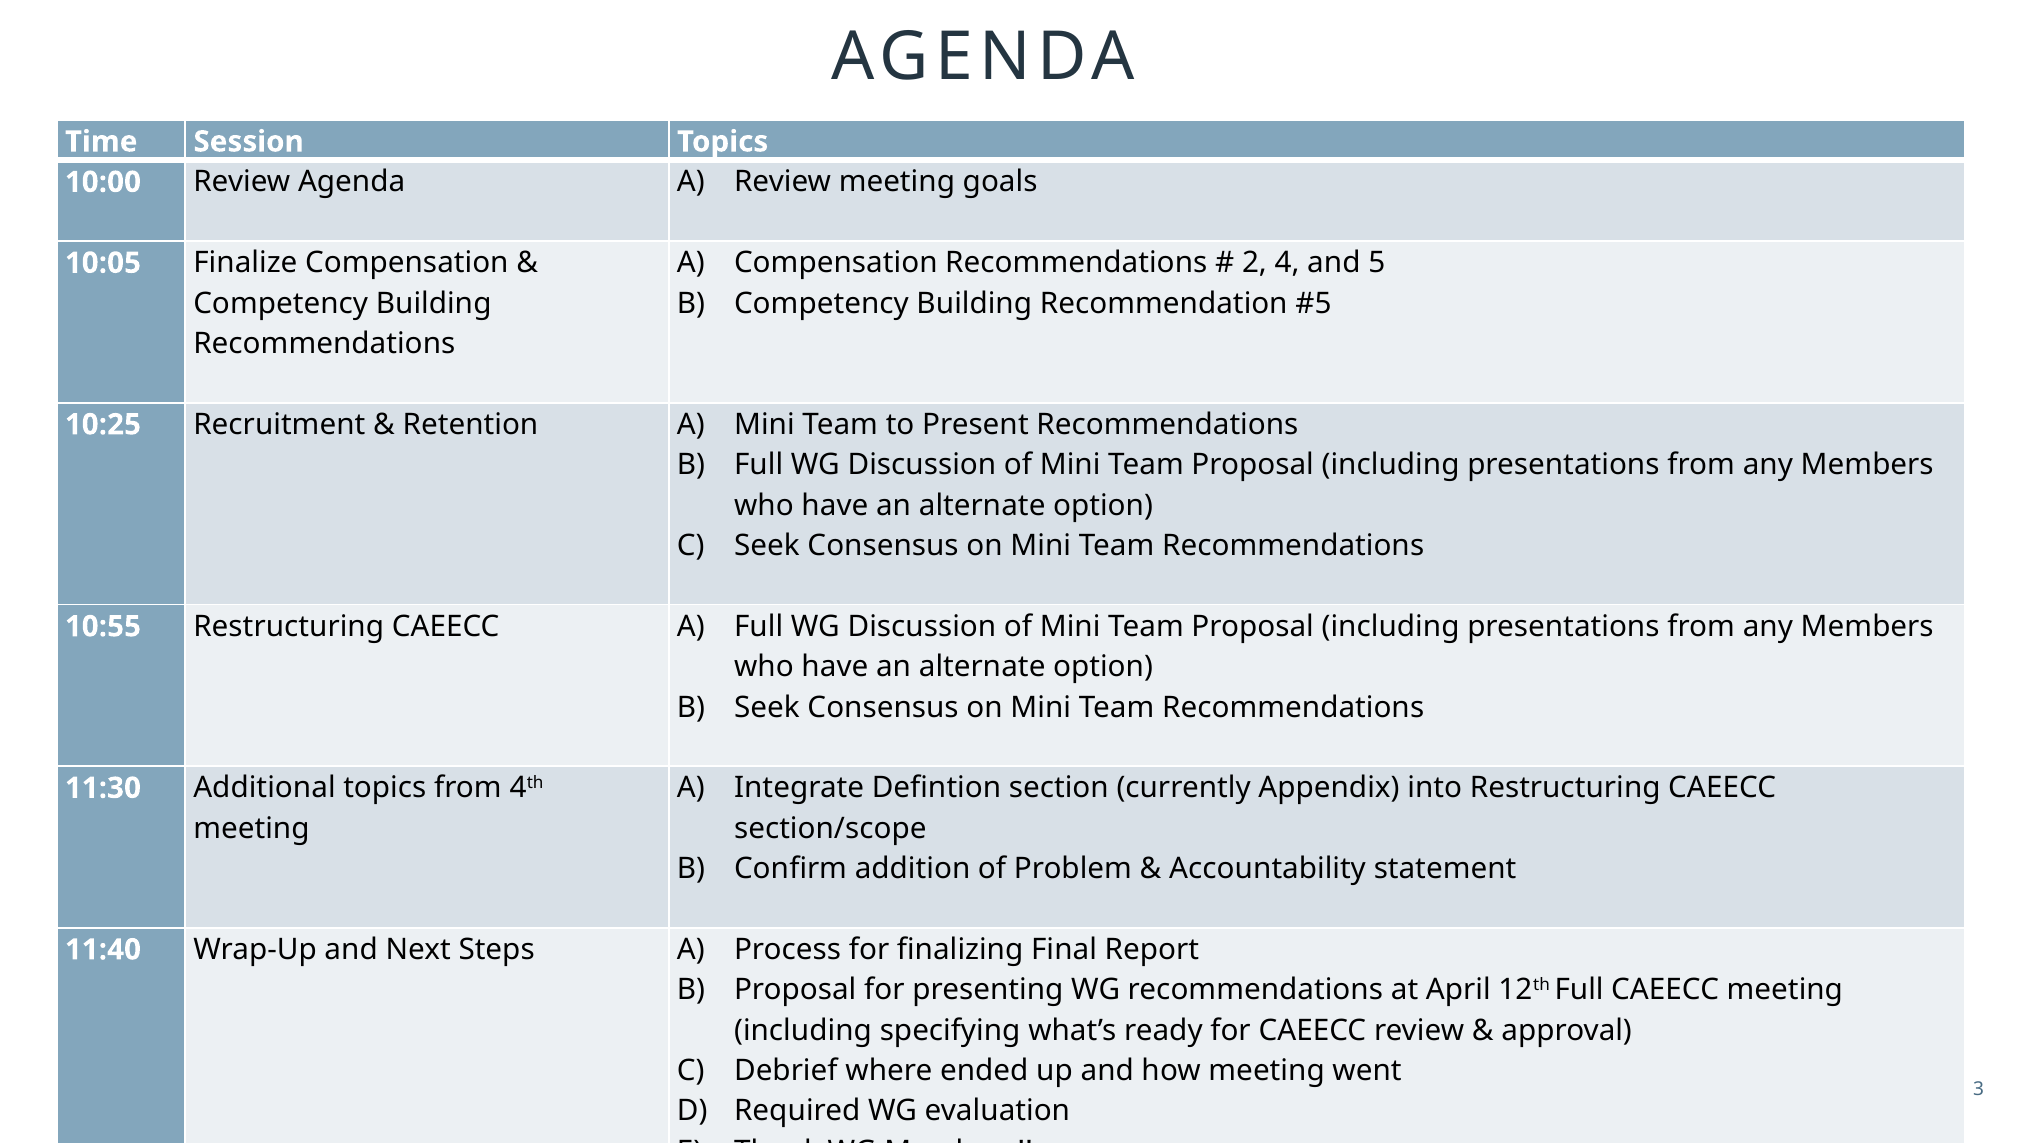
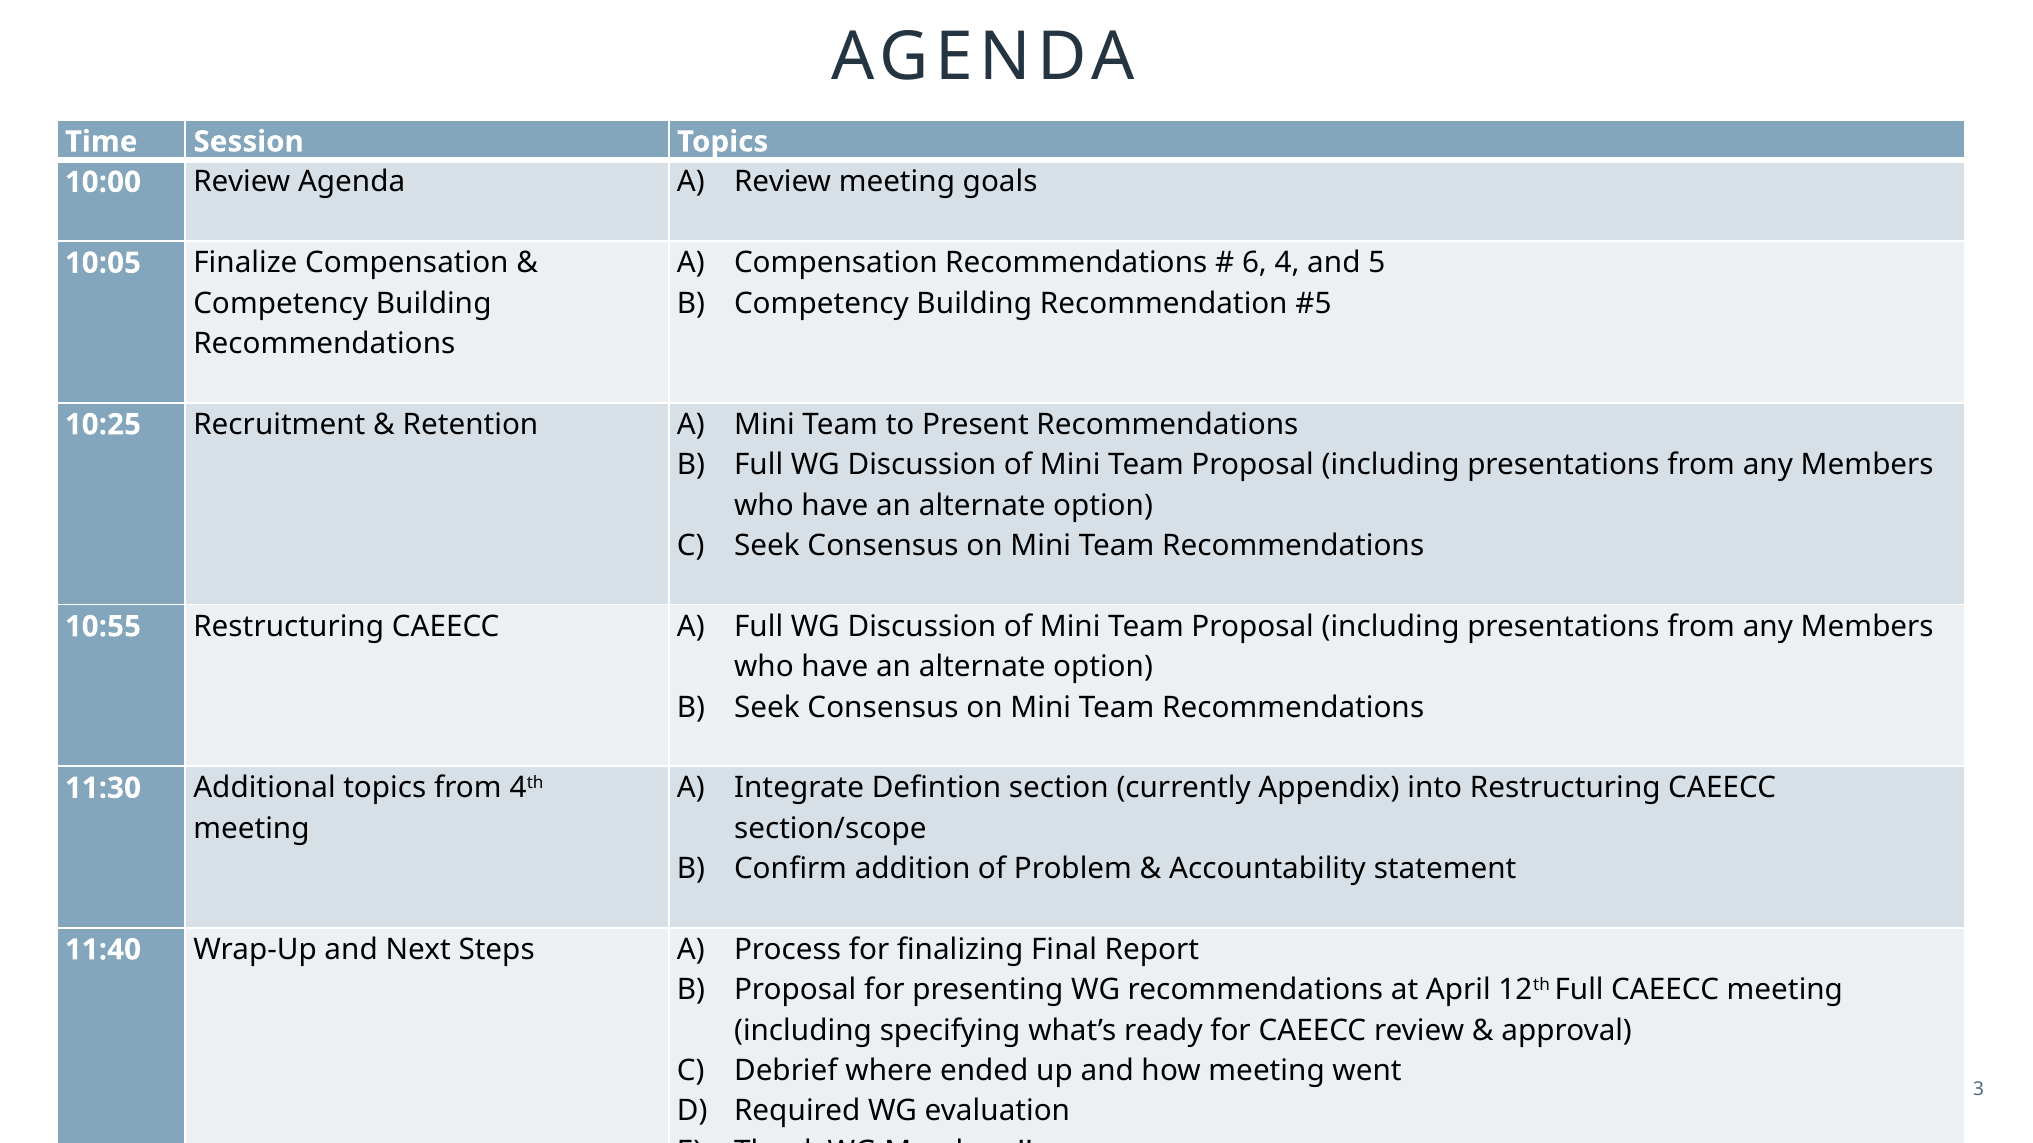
2: 2 -> 6 (1254, 263)
